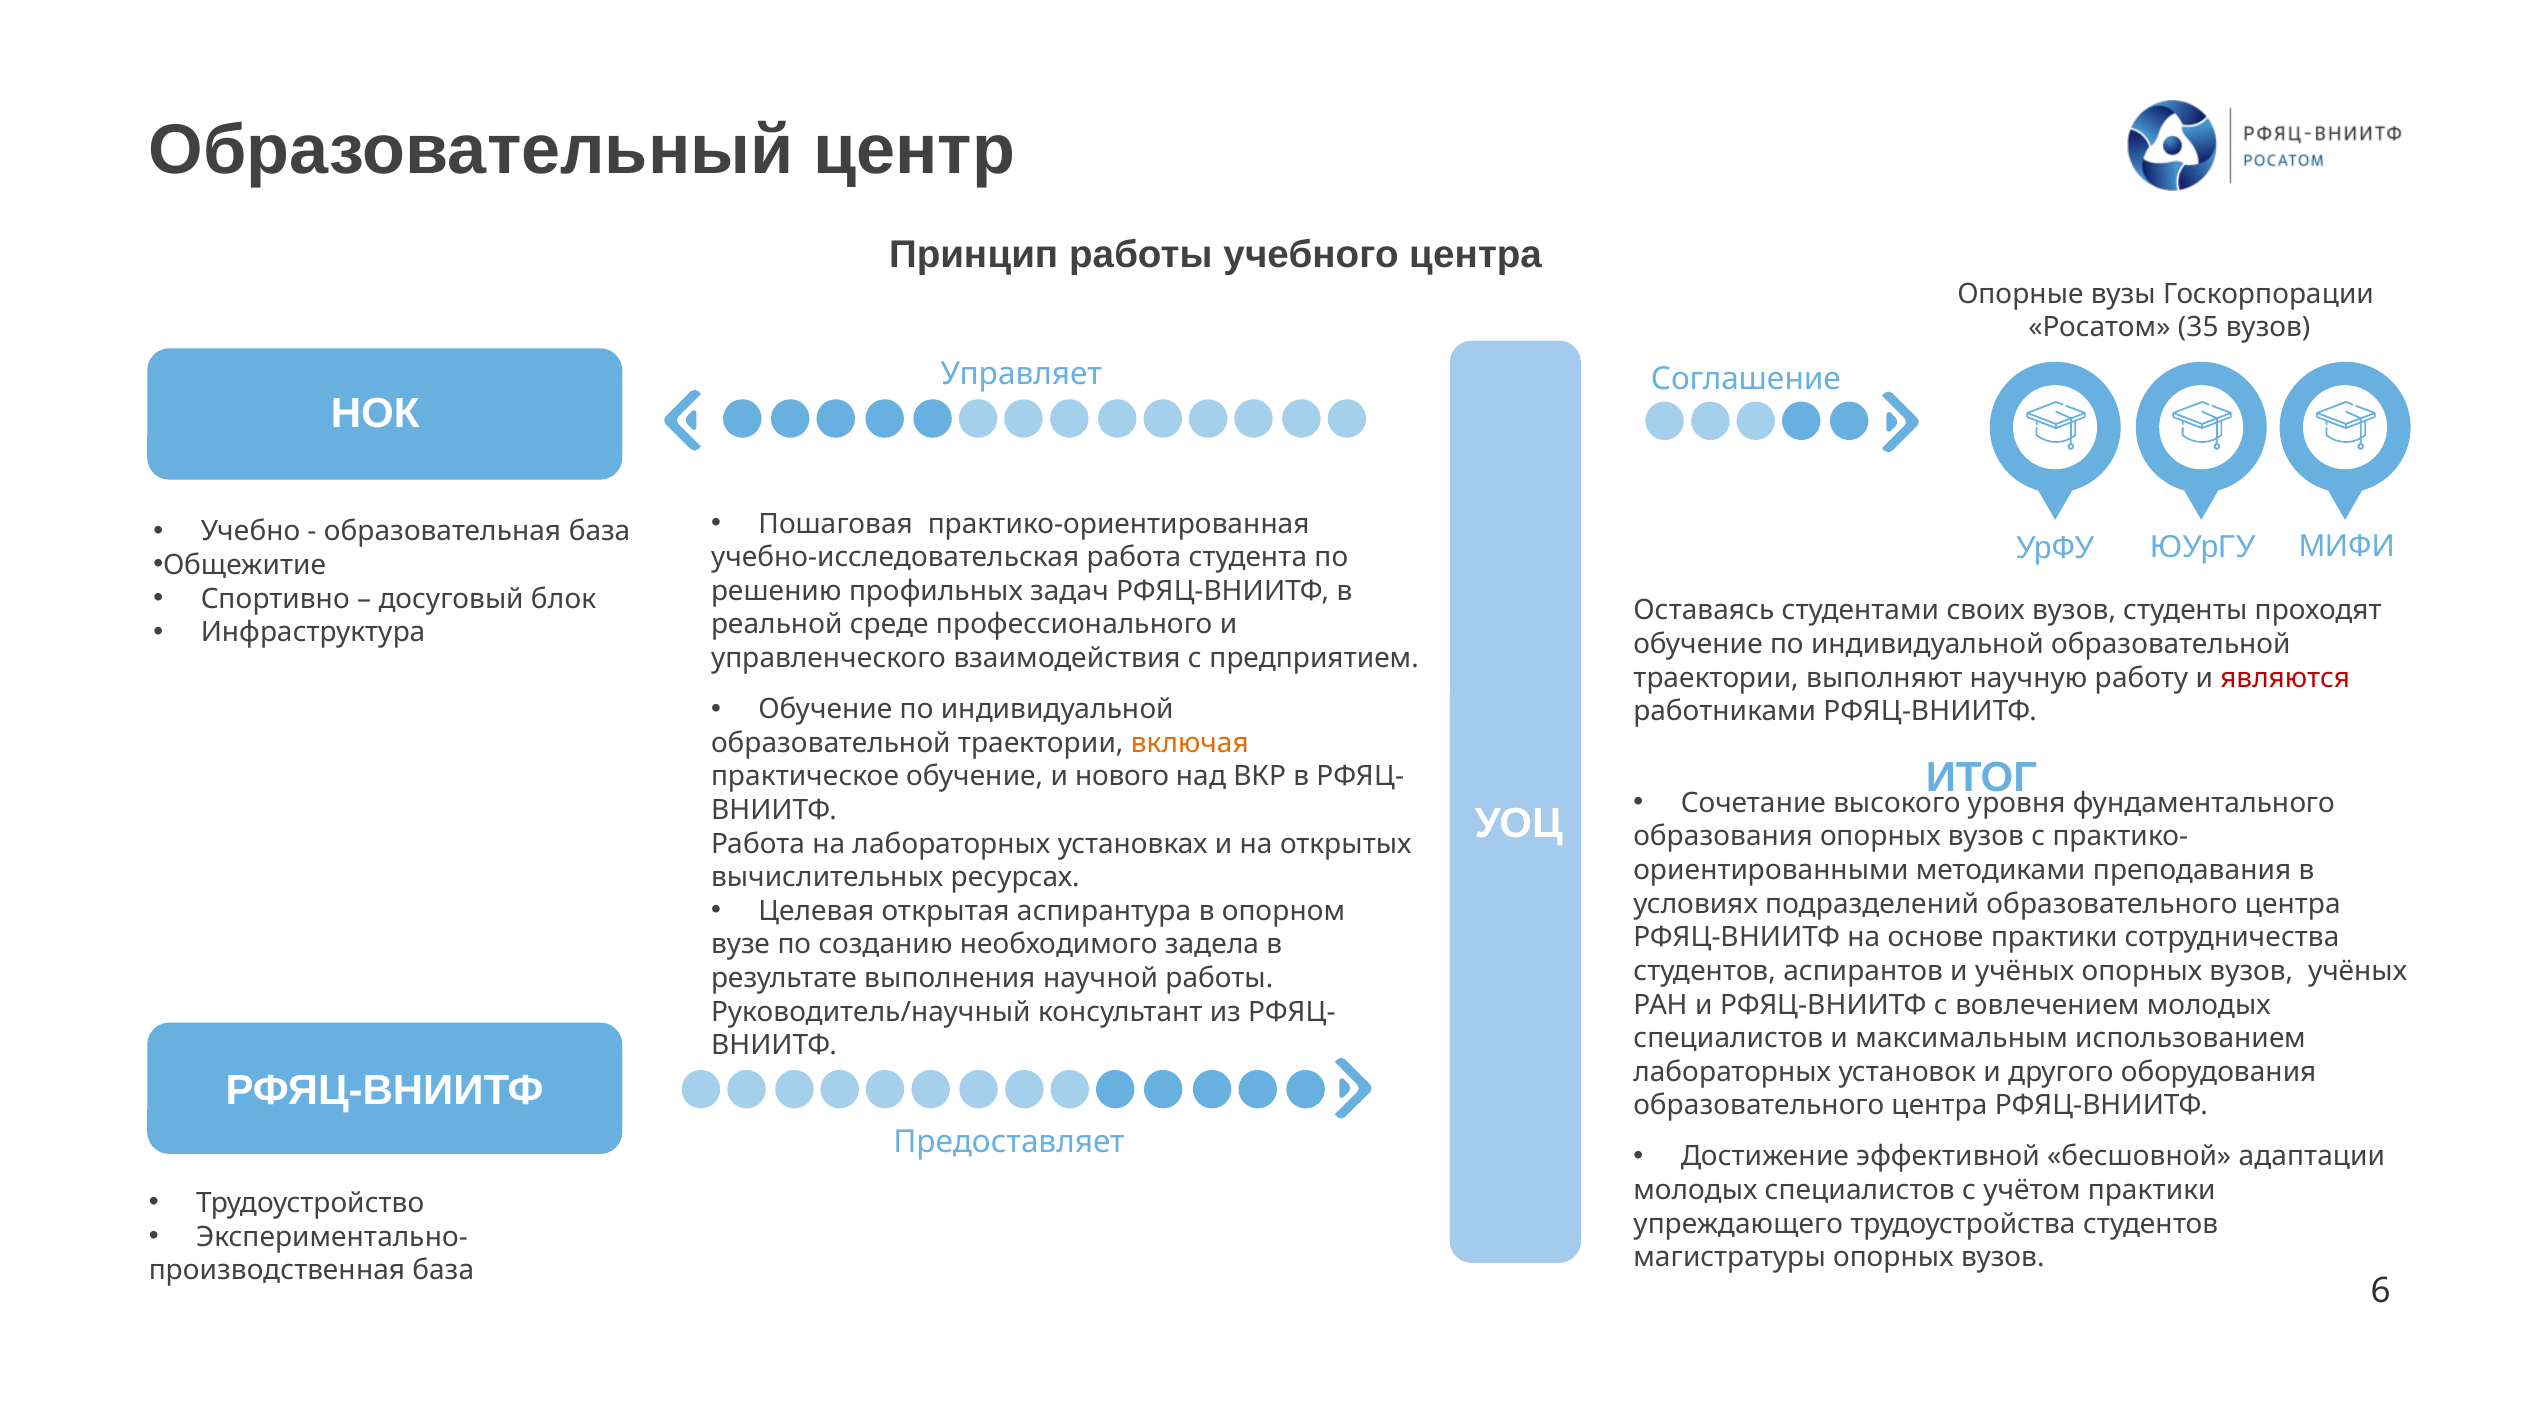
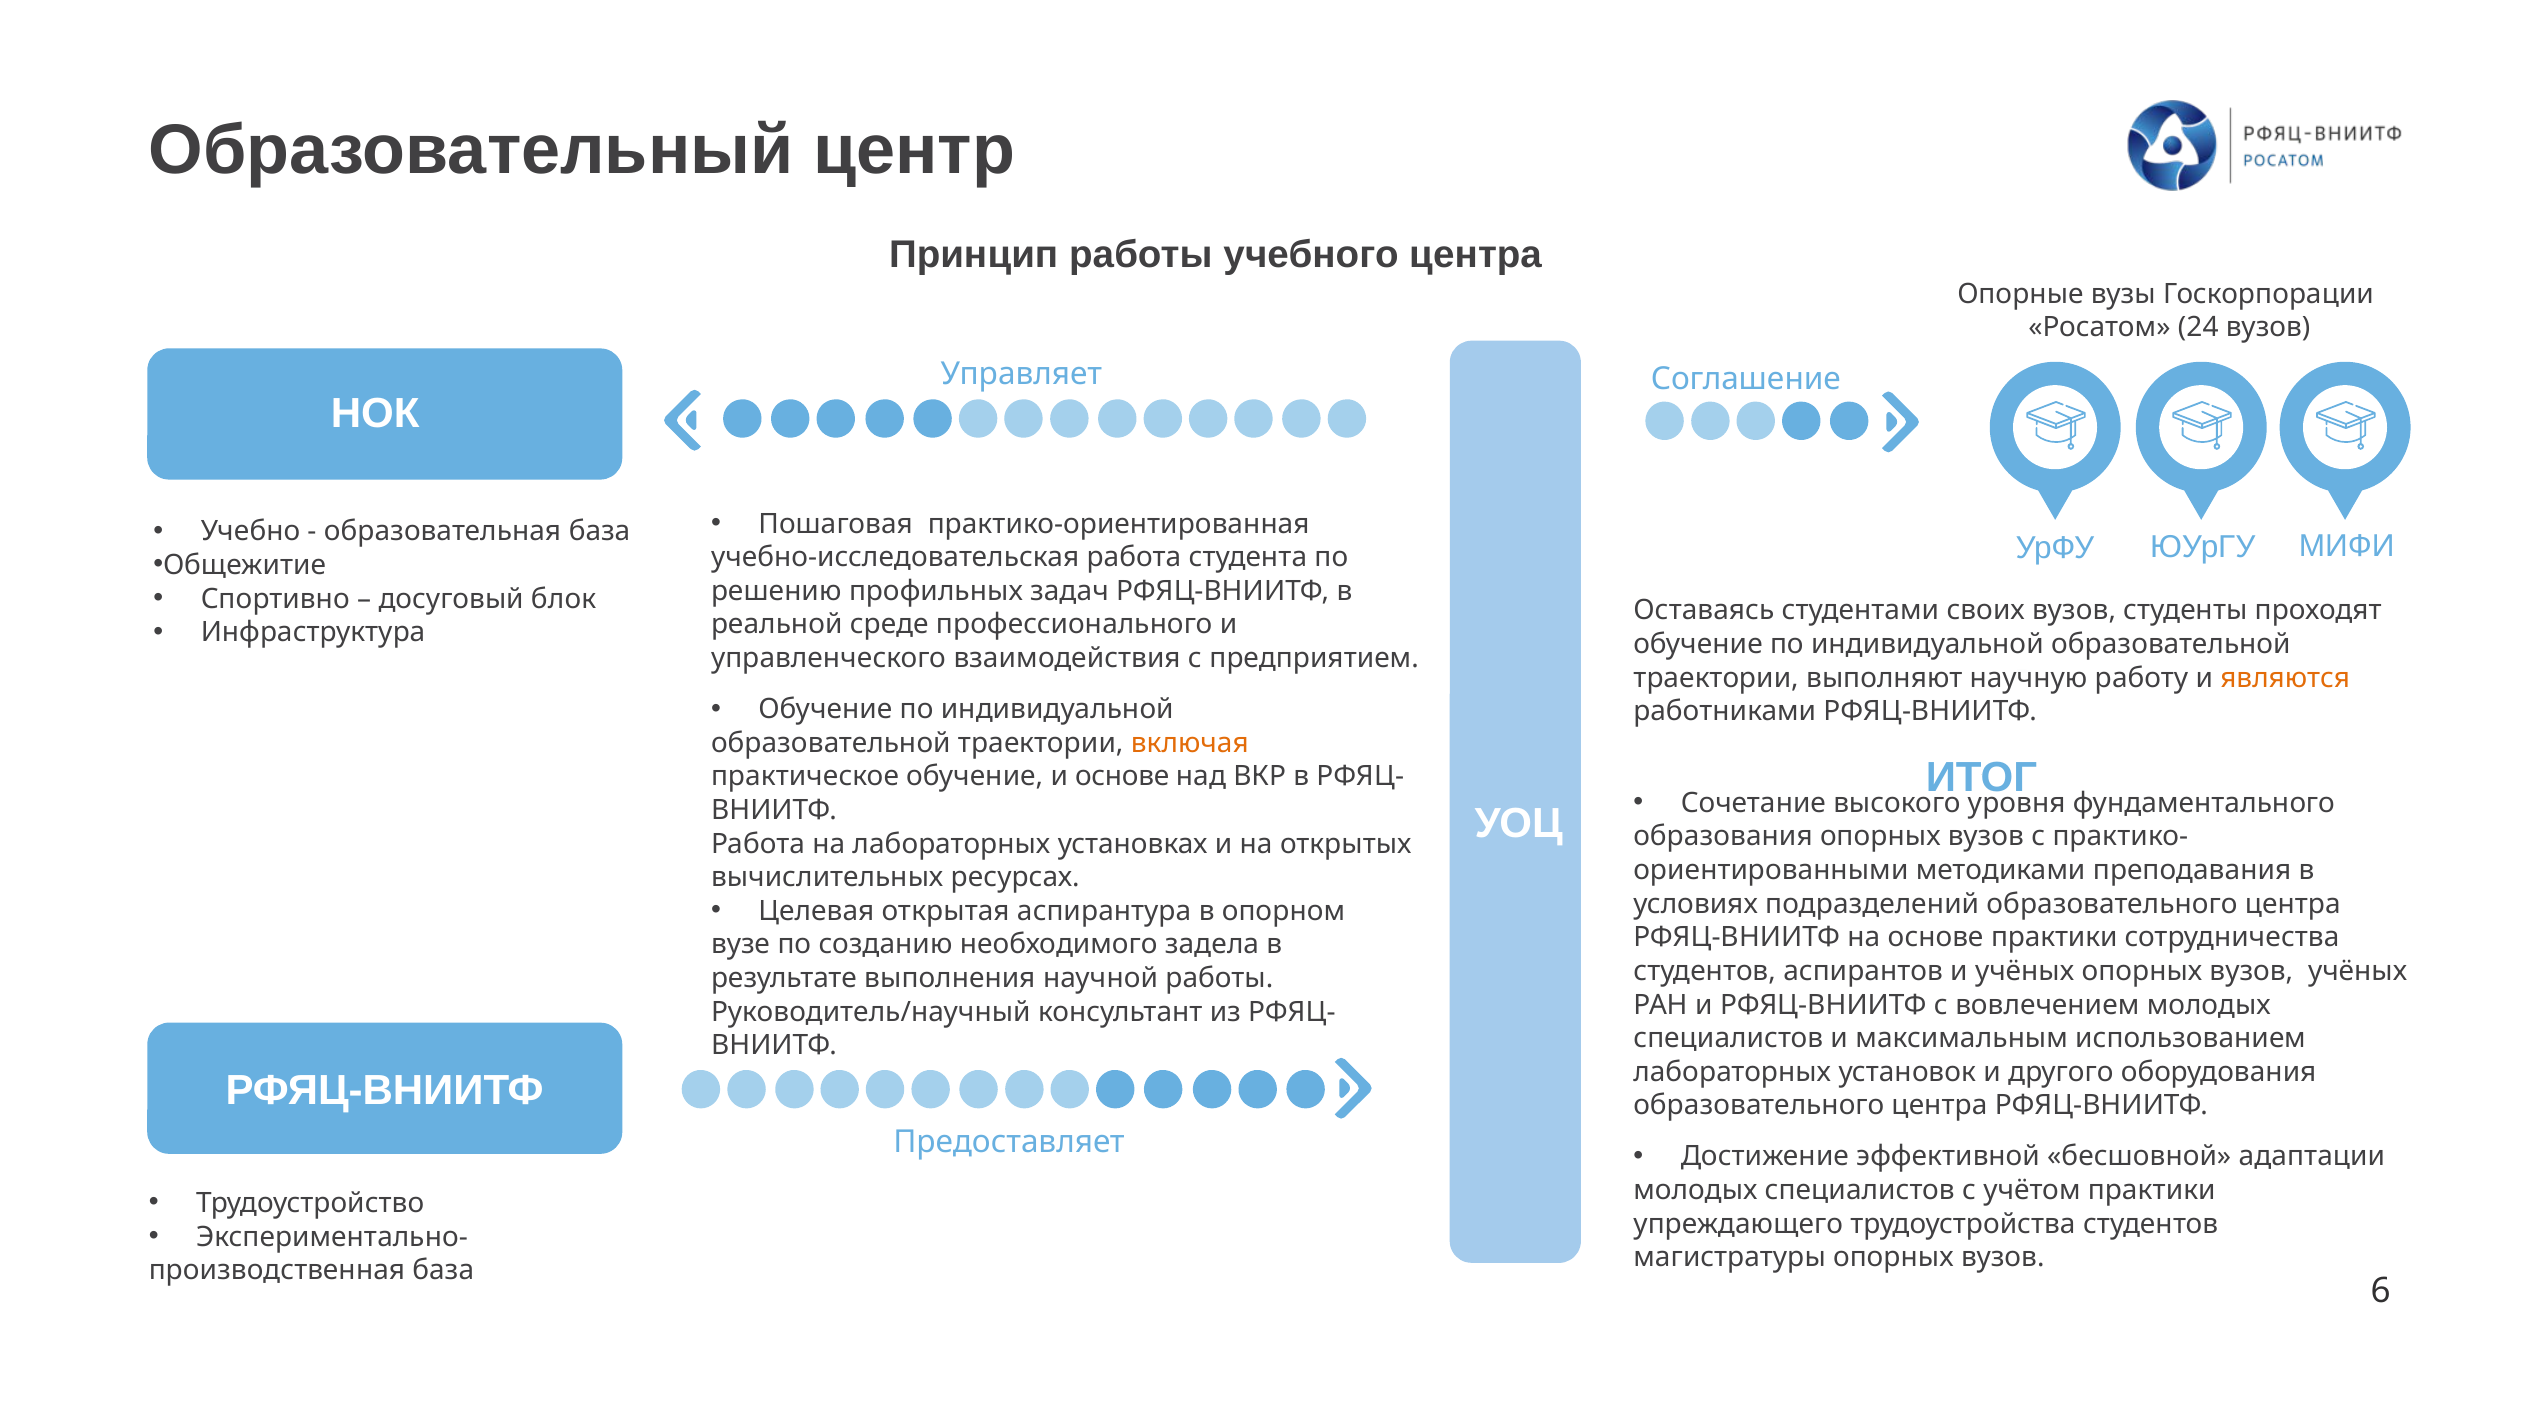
35: 35 -> 24 (2198, 328)
являются colour: red -> orange (2285, 678)
и нового: нового -> основе (1122, 776)
